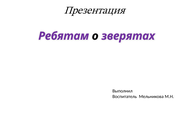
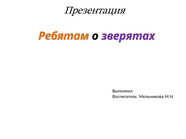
Ребятам colour: purple -> orange (64, 36)
